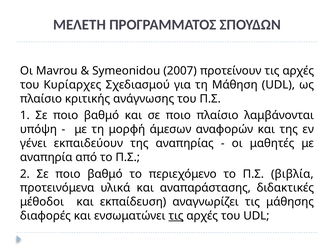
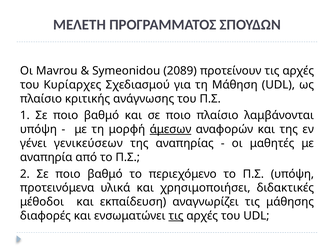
2007: 2007 -> 2089 (180, 71)
άμεσων underline: none -> present (171, 129)
εκπαιδεύουν: εκπαιδεύουν -> γενικεύσεων (88, 143)
Π.Σ βιβλία: βιβλία -> υπόψη (292, 174)
αναπαράστασης: αναπαράστασης -> χρησιμοποιήσει (205, 188)
